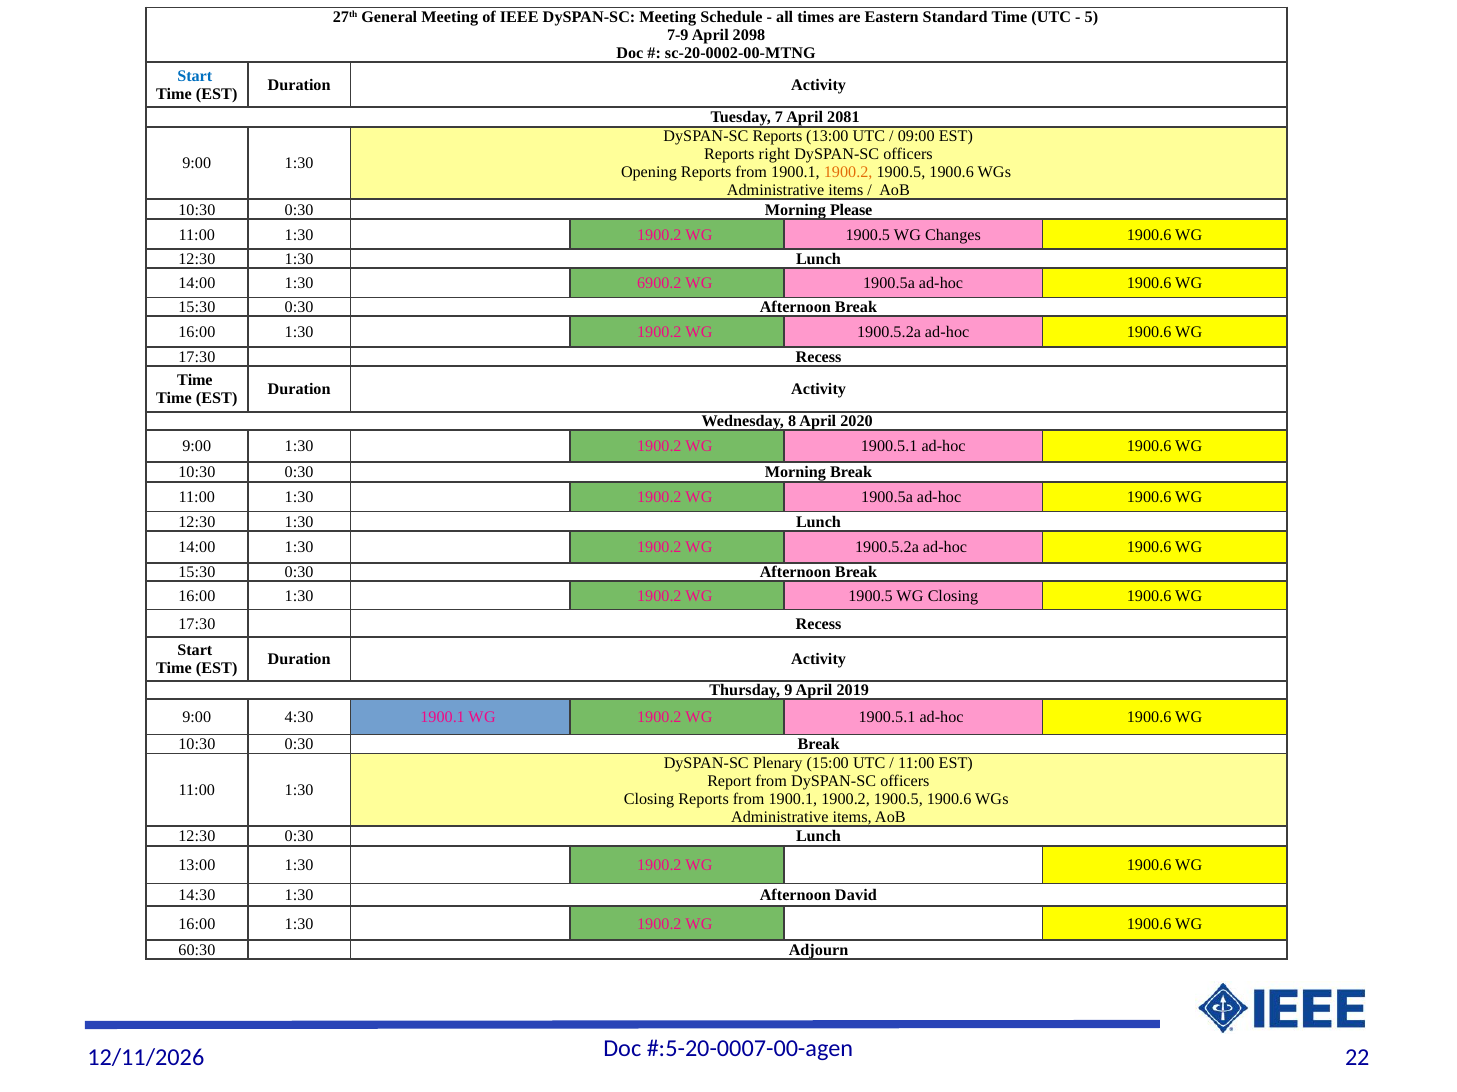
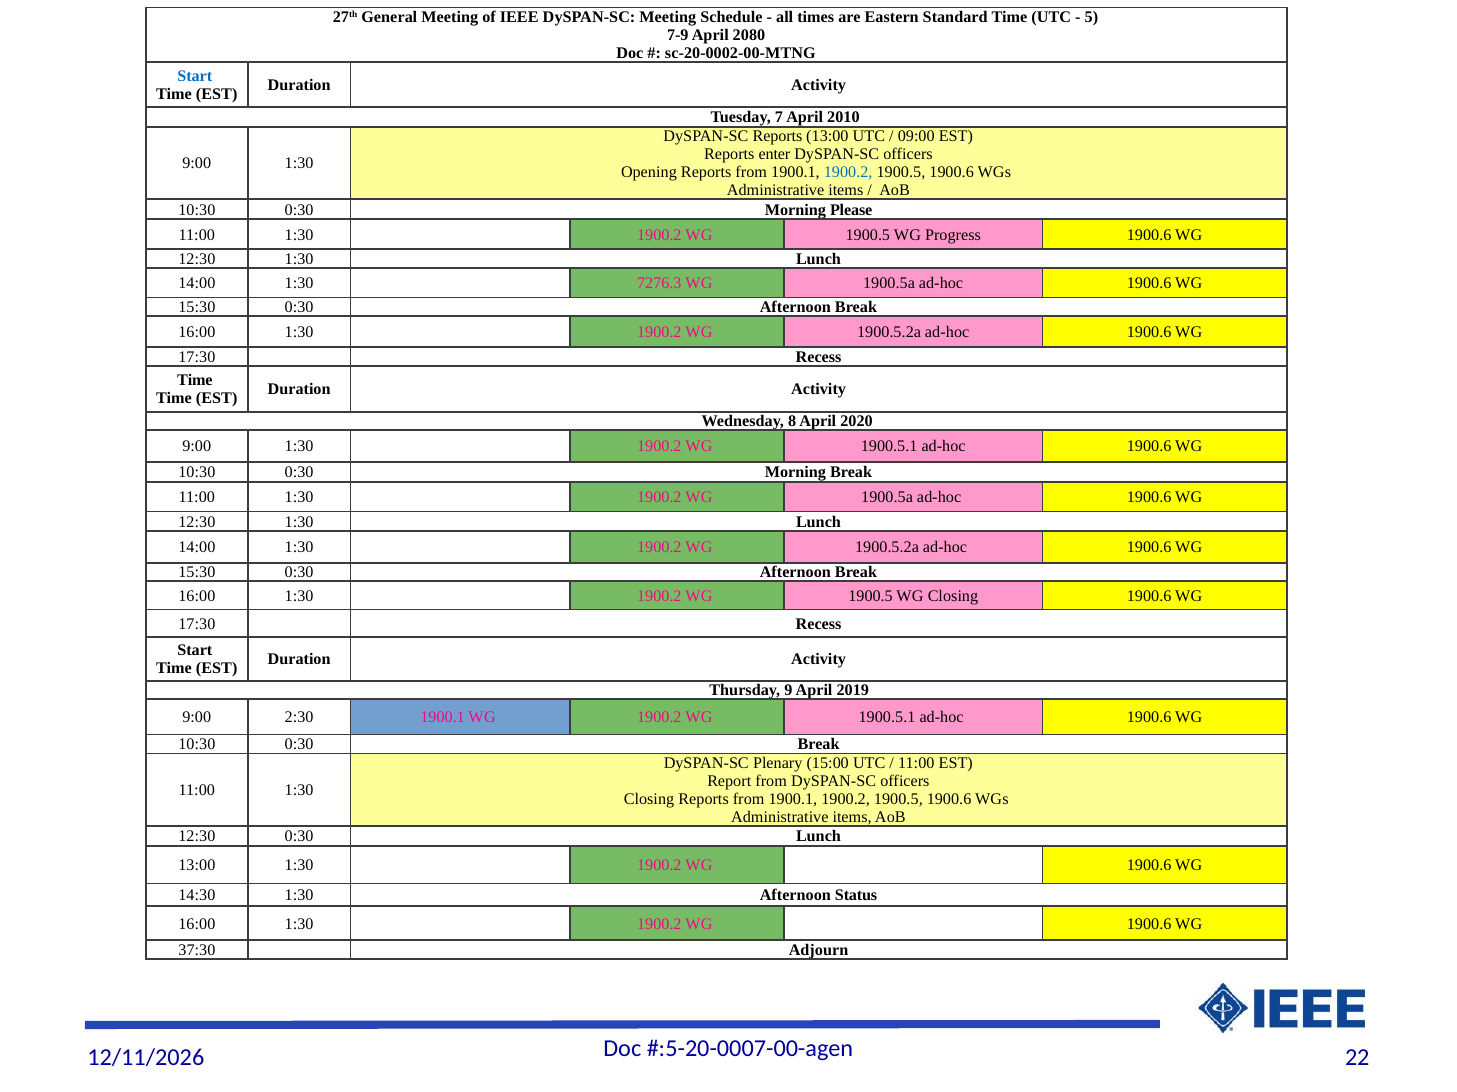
2098: 2098 -> 2080 (749, 35)
2081: 2081 -> 2010 (843, 118)
right: right -> enter (774, 155)
1900.2 colour: orange -> blue (848, 173)
Changes: Changes -> Progress (953, 235)
6900.2: 6900.2 -> 7276.3 (659, 283)
4:30: 4:30 -> 2:30 (299, 718)
David: David -> Status (856, 896)
60:30: 60:30 -> 37:30 (197, 951)
